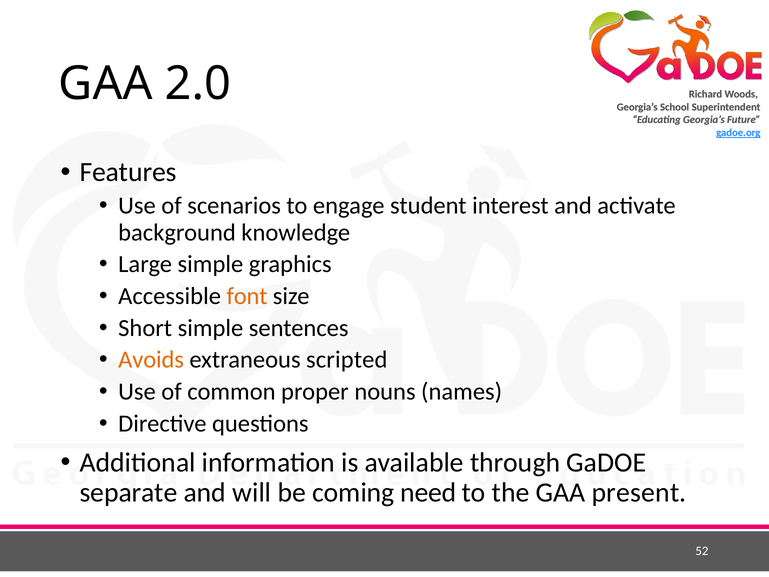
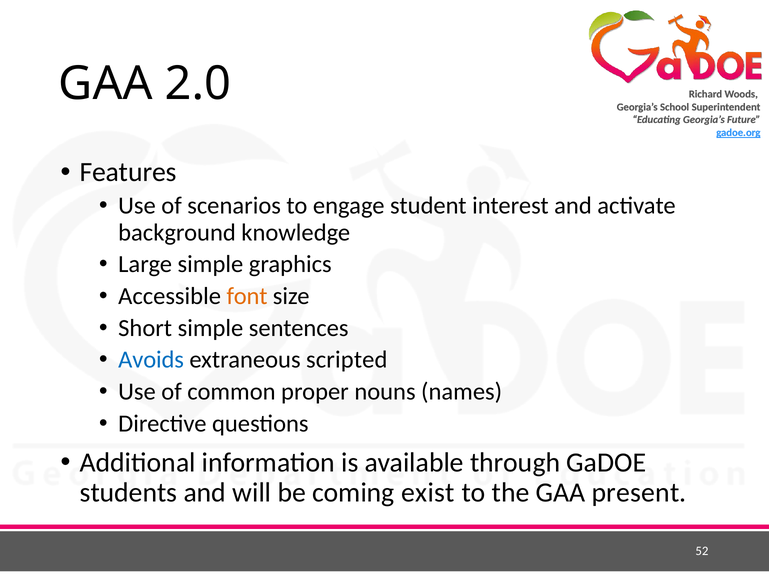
Avoids colour: orange -> blue (151, 360)
separate: separate -> students (129, 492)
need: need -> exist (428, 492)
